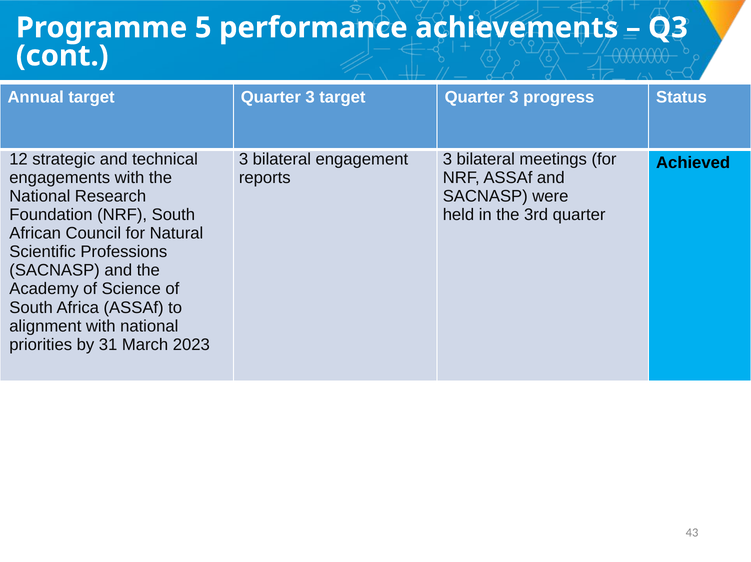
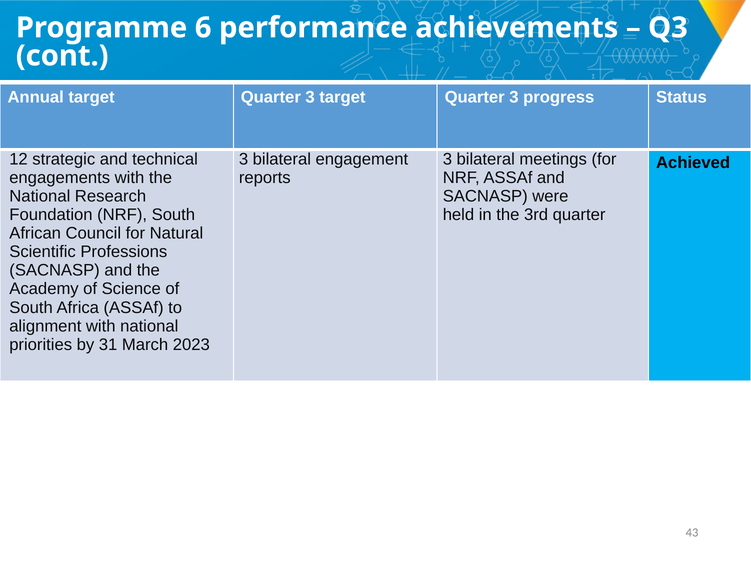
5: 5 -> 6 (203, 28)
